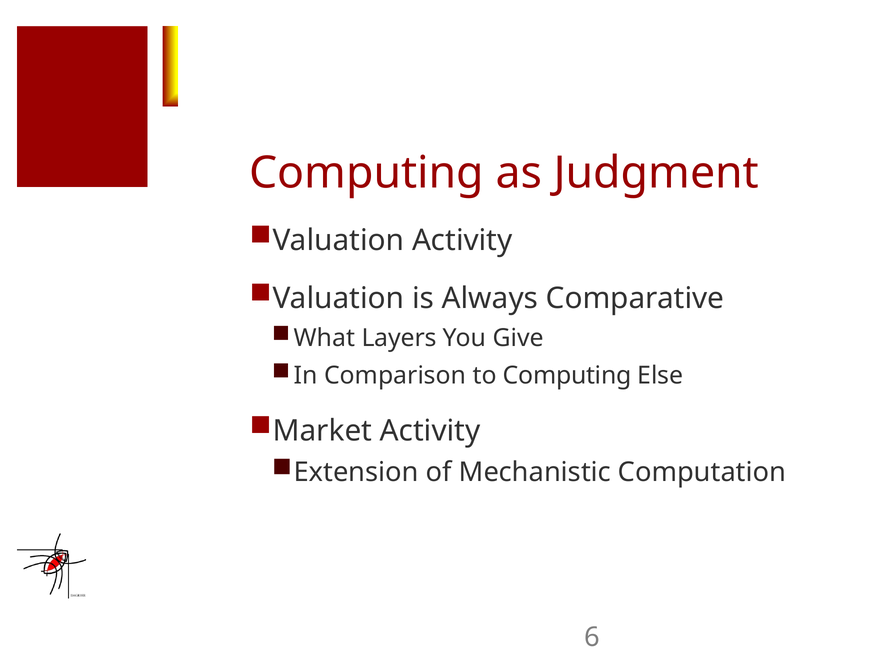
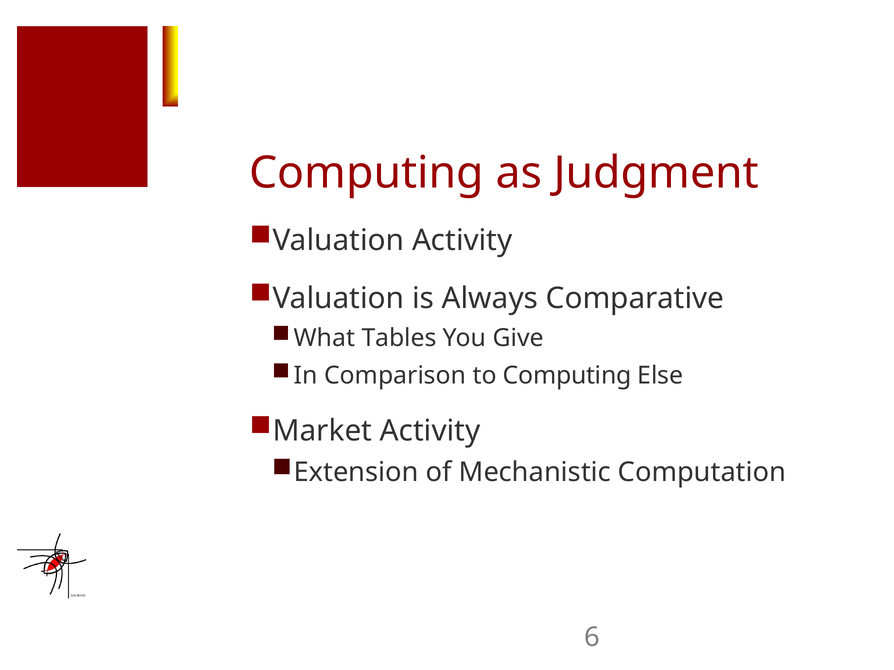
Layers: Layers -> Tables (399, 338)
